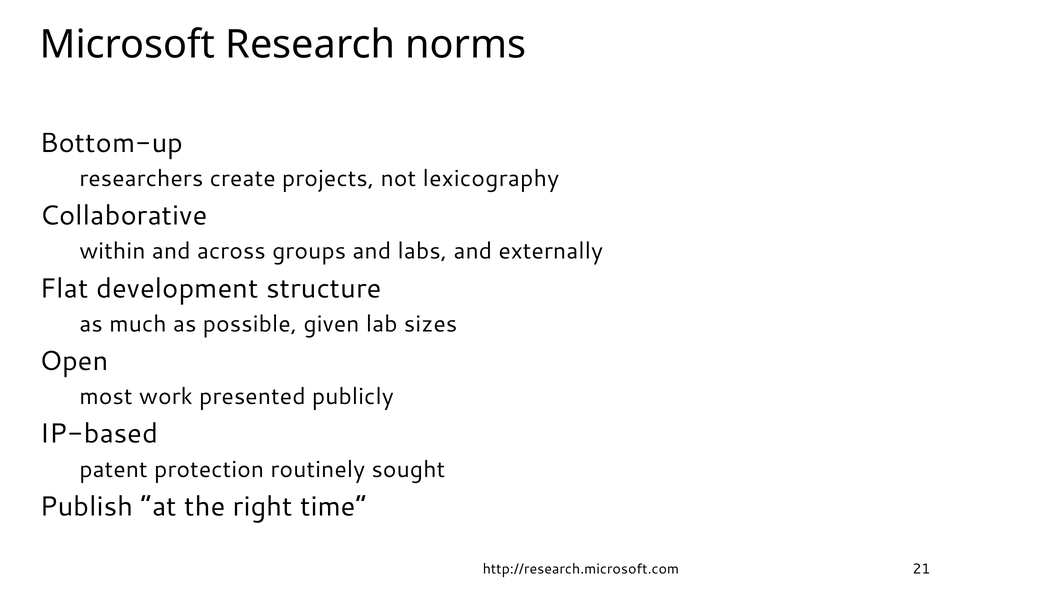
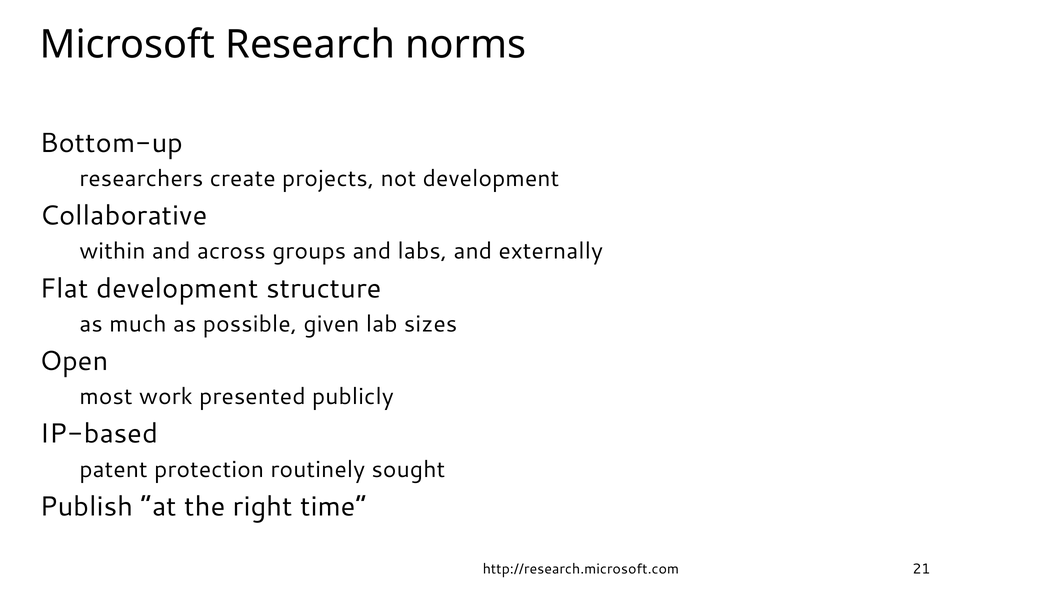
not lexicography: lexicography -> development (491, 179)
